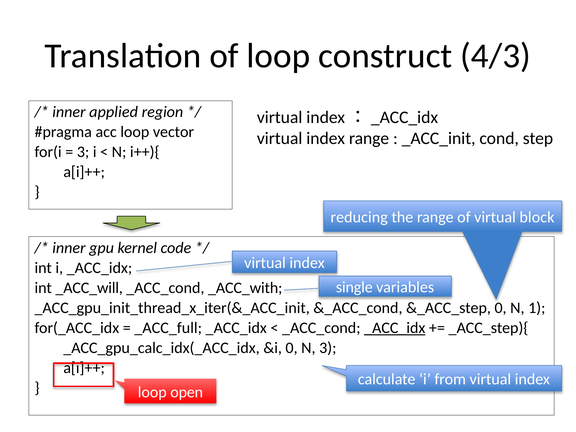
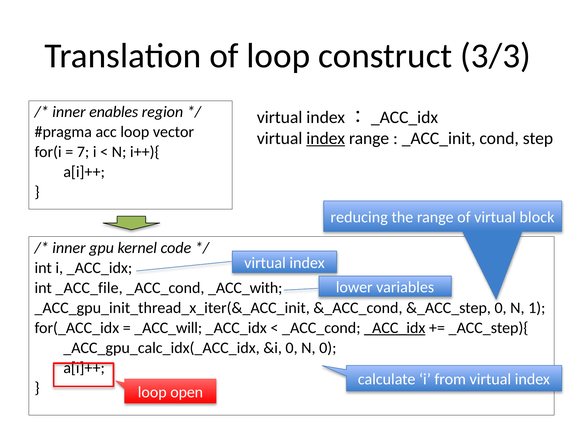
4/3: 4/3 -> 3/3 (496, 56)
applied: applied -> enables (114, 112)
index underline: none -> present (326, 138)
3: 3 -> 7 (83, 152)
single: single -> lower (354, 287)
_ACC_will: _ACC_will -> _ACC_file (89, 288)
_ACC_full: _ACC_full -> _ACC_will (168, 328)
N 3: 3 -> 0 (328, 348)
